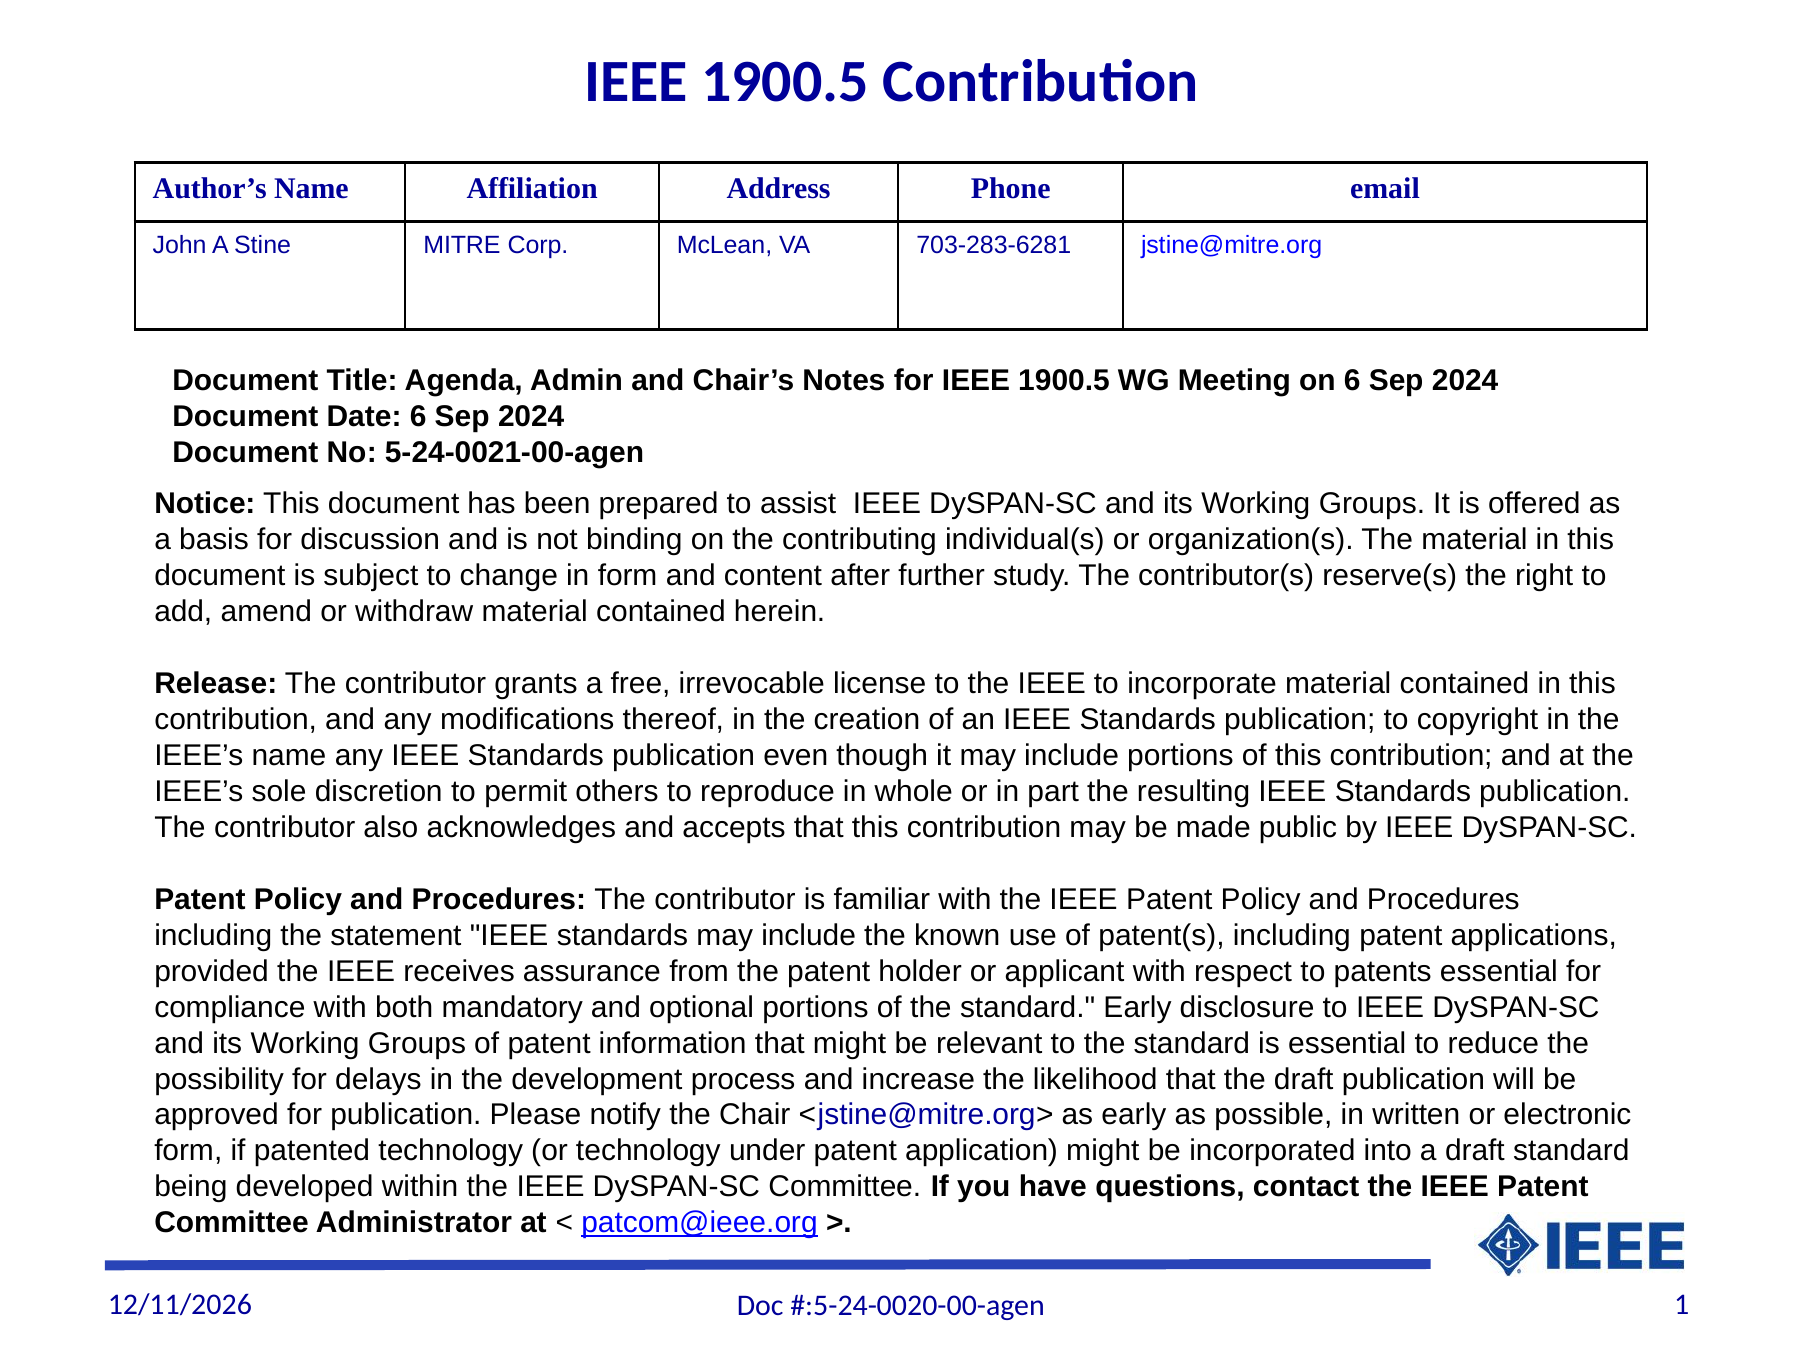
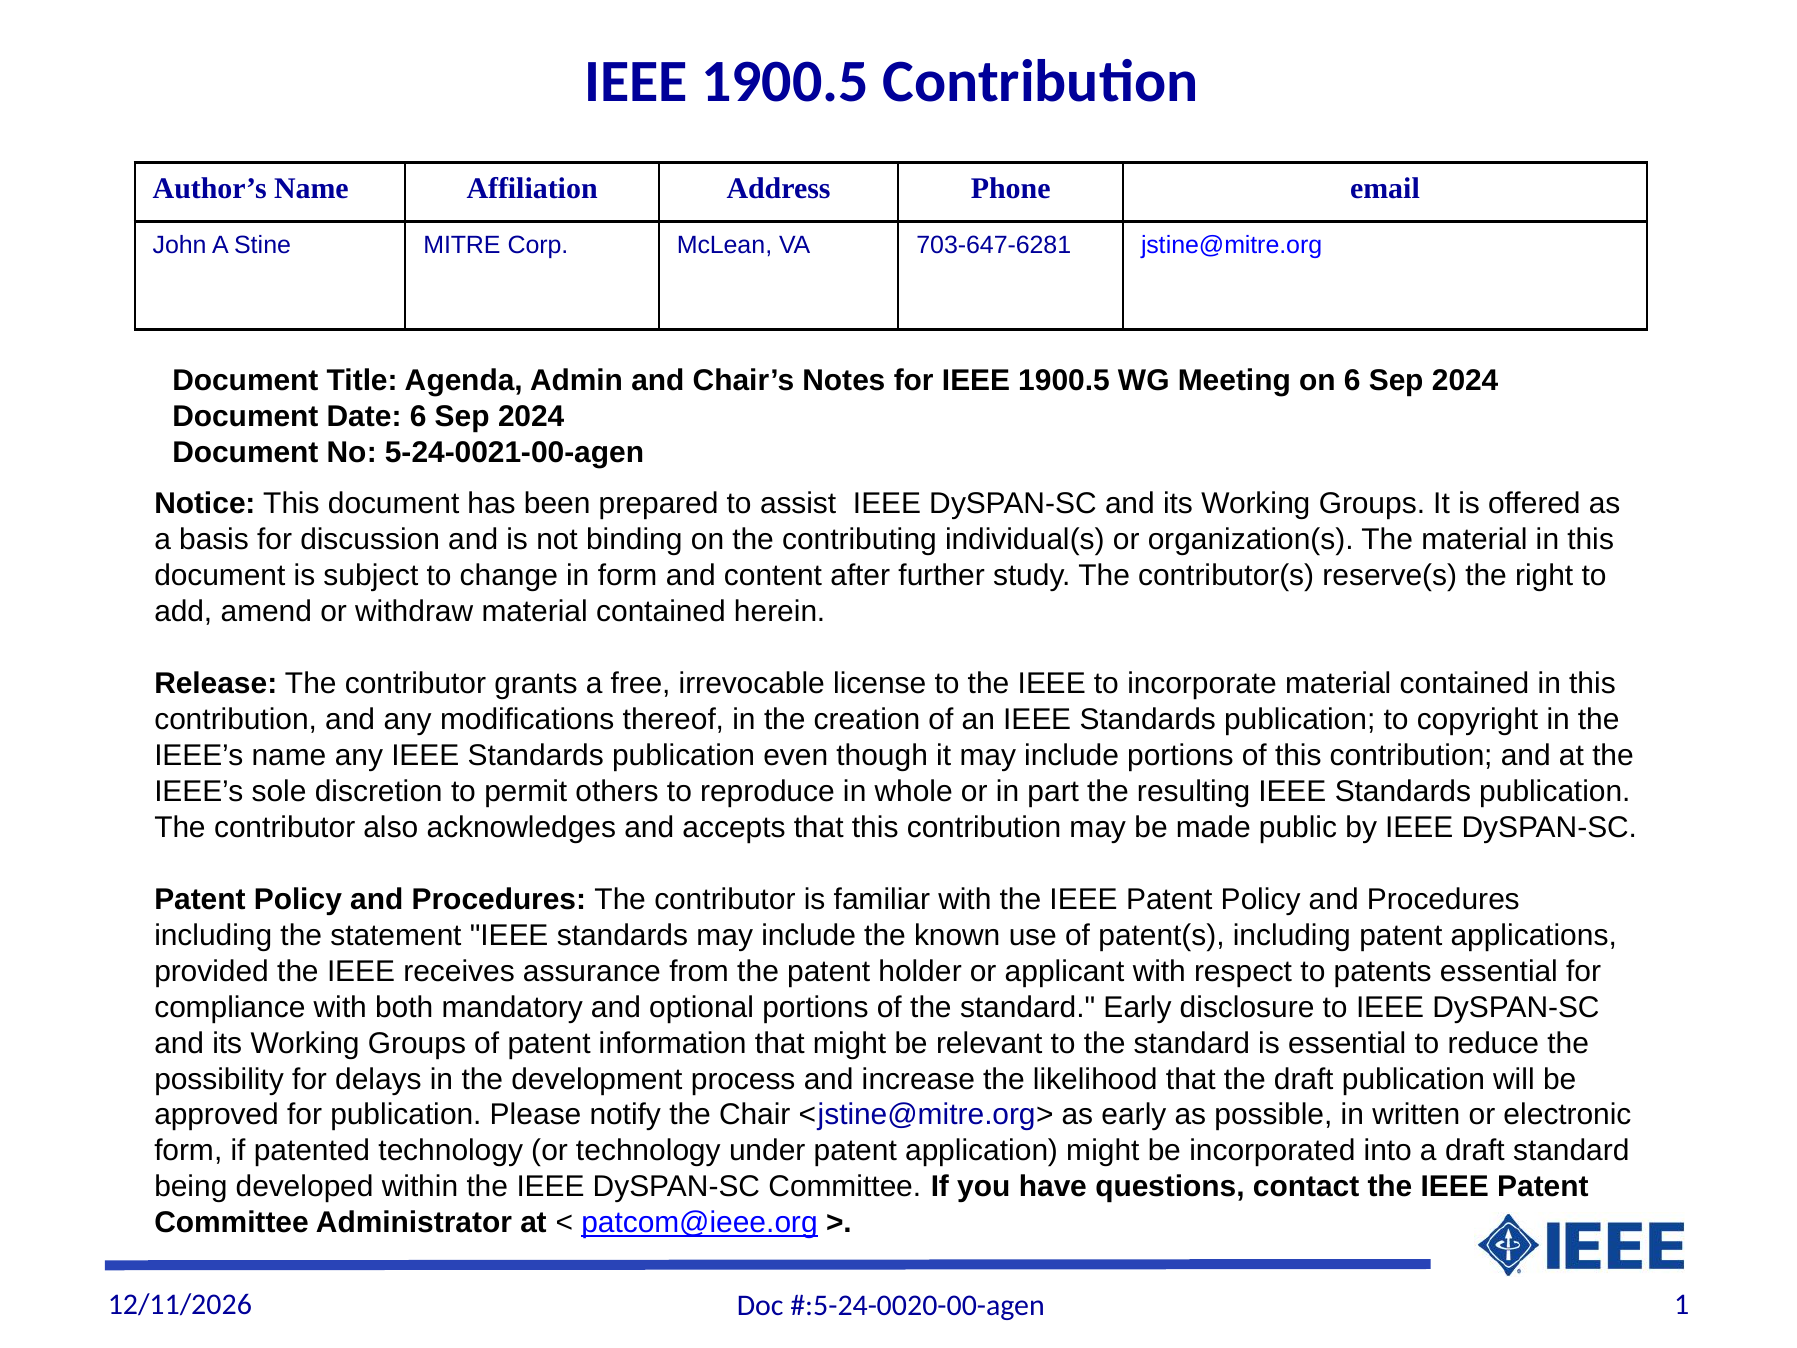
703-283-6281: 703-283-6281 -> 703-647-6281 (994, 245)
